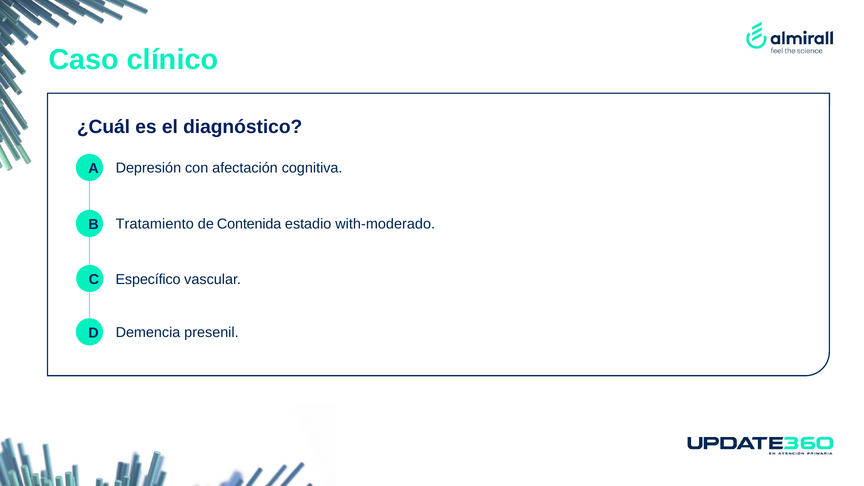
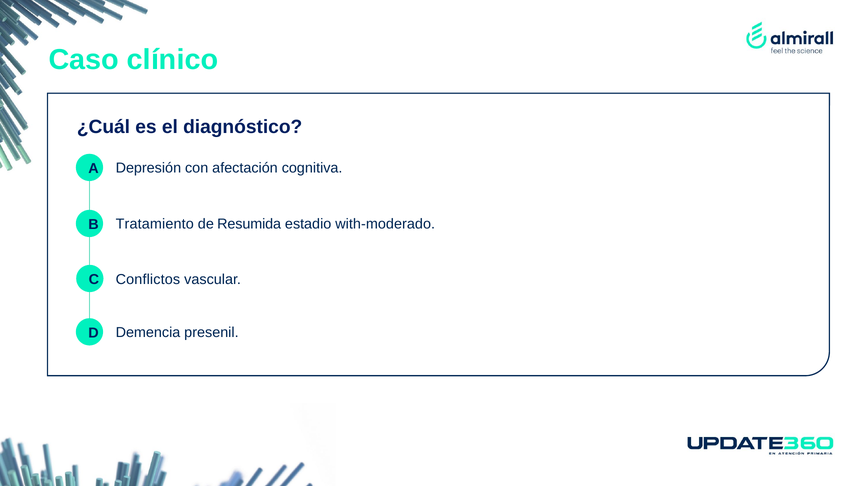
Contenida: Contenida -> Resumida (249, 224)
Específico: Específico -> Conflictos (148, 279)
